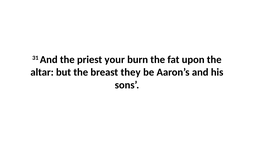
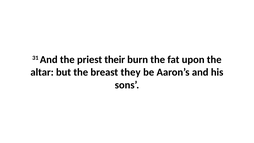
your: your -> their (115, 59)
